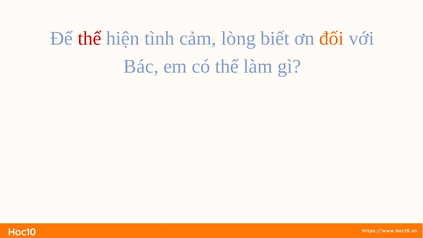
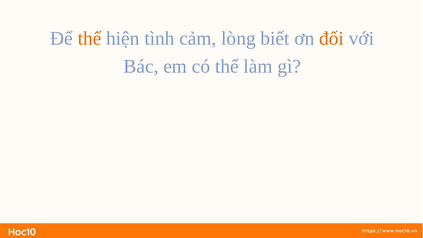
thể colour: red -> orange (90, 38)
